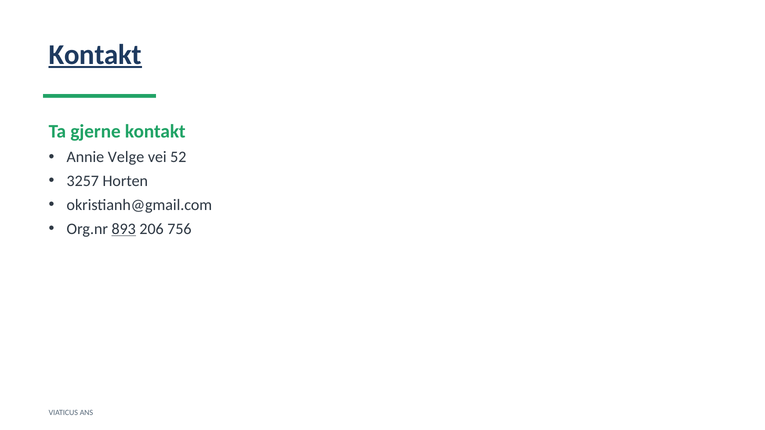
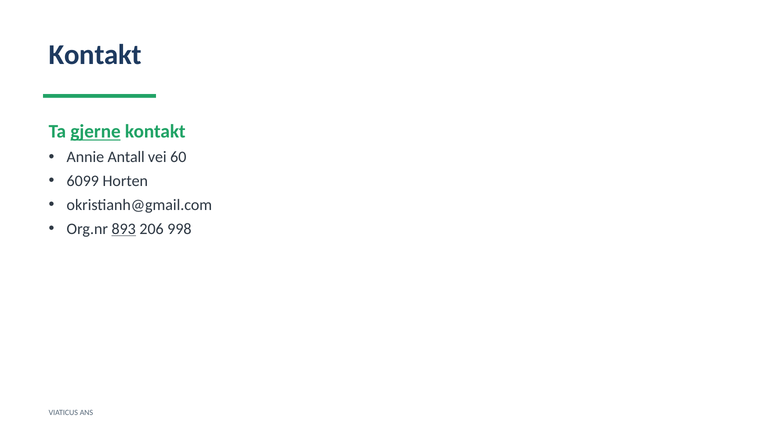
Kontakt underline: present -> none (95, 55)
gjerne underline: none -> present (96, 132)
Velge: Velge -> Antall (126, 157)
52: 52 -> 60 (178, 157)
3257: 3257 -> 6099 (83, 181)
756: 756 -> 998 (179, 229)
